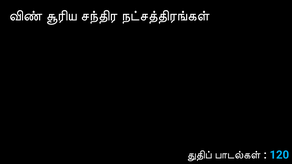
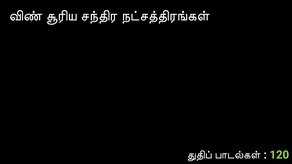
120 colour: light blue -> light green (279, 155)
